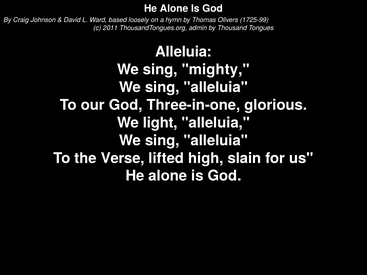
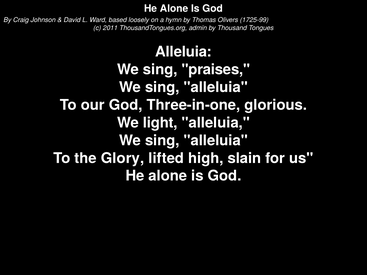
mighty: mighty -> praises (216, 70)
Verse: Verse -> Glory (122, 158)
